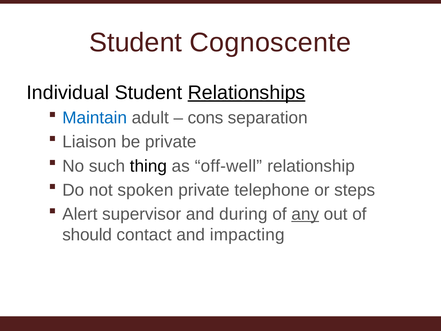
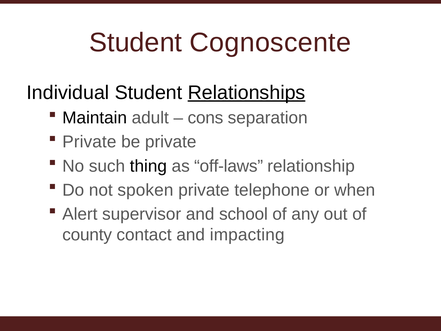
Maintain colour: blue -> black (95, 118)
Liaison: Liaison -> Private (89, 142)
off-well: off-well -> off-laws (229, 166)
steps: steps -> when (355, 190)
during: during -> school (243, 214)
any underline: present -> none (305, 214)
should: should -> county (87, 235)
